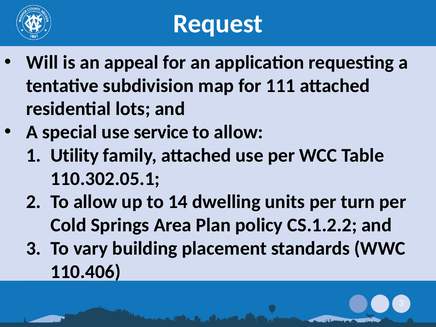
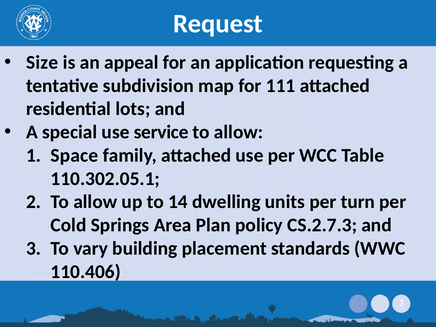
Will: Will -> Size (42, 62)
Utility: Utility -> Space (74, 155)
CS.1.2.2: CS.1.2.2 -> CS.2.7.3 (322, 225)
